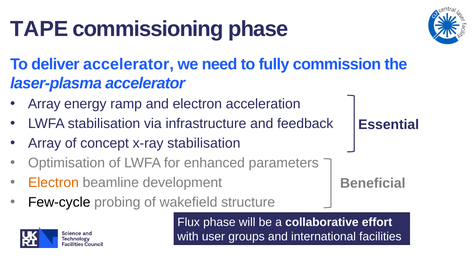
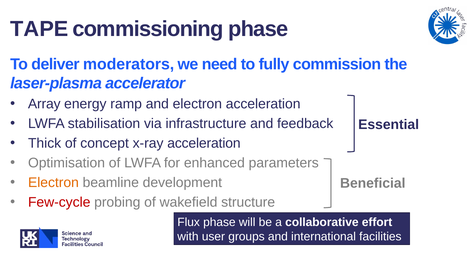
deliver accelerator: accelerator -> moderators (129, 64)
Array: Array -> Thick (45, 143)
x-ray stabilisation: stabilisation -> acceleration (204, 143)
Few-cycle colour: black -> red (59, 202)
